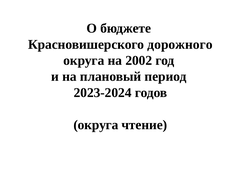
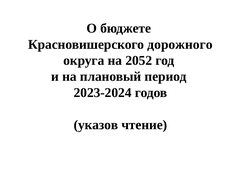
2002: 2002 -> 2052 (139, 60)
округа: округа -> указов (96, 125)
